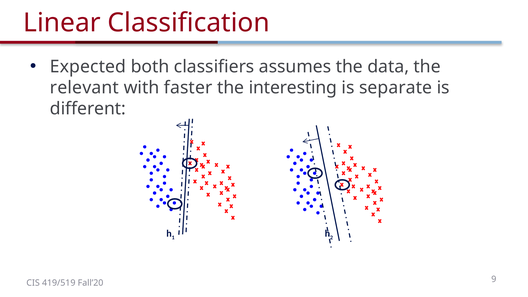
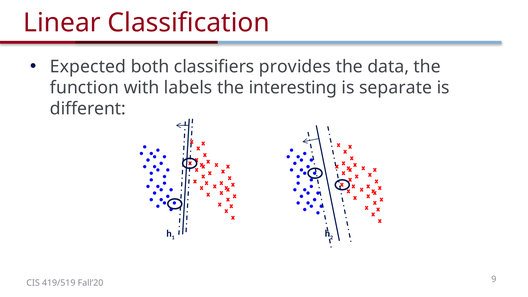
assumes: assumes -> provides (295, 67)
relevant: relevant -> function (85, 88)
faster: faster -> labels (188, 88)
